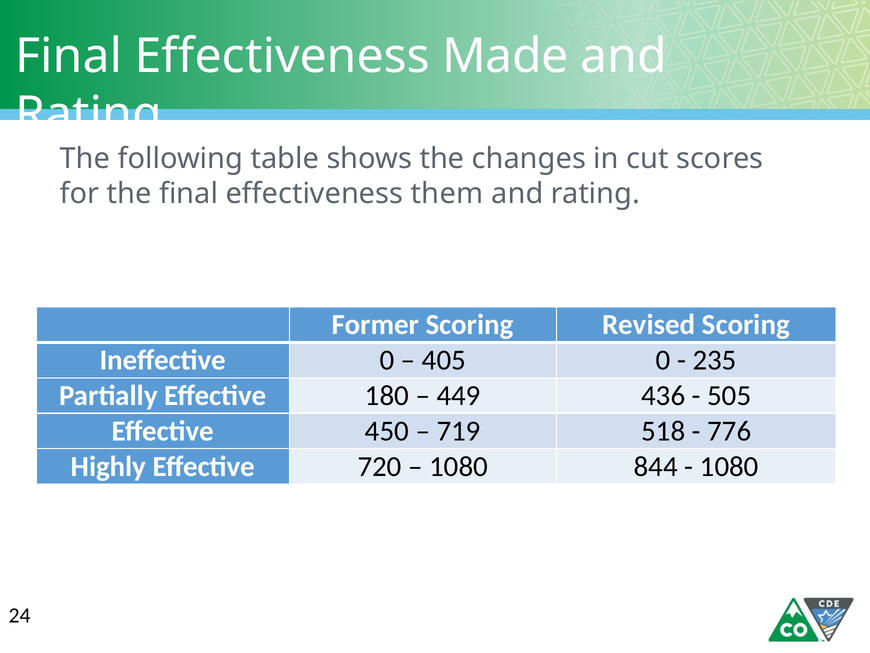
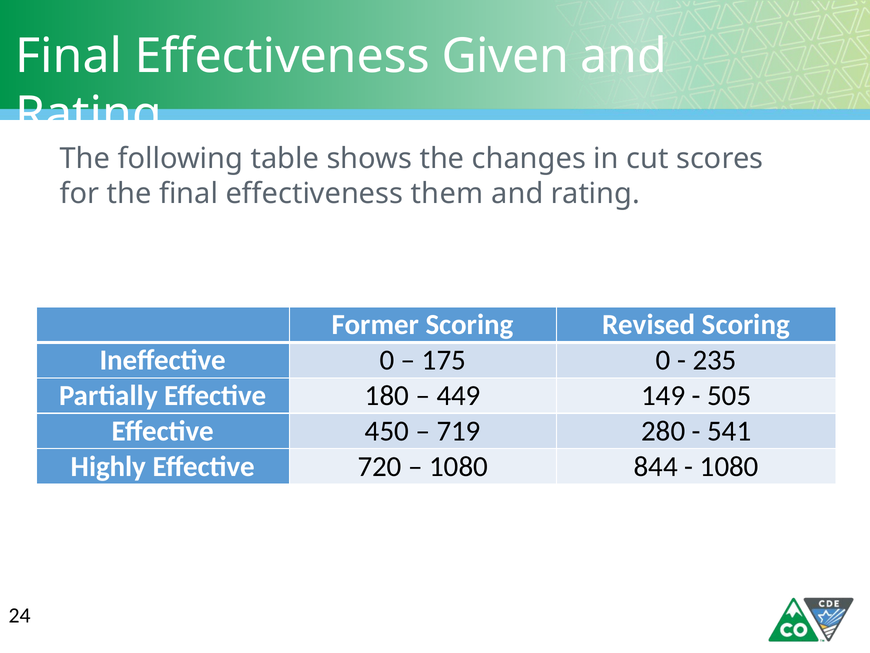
Made: Made -> Given (505, 56)
405: 405 -> 175 (444, 360)
436: 436 -> 149 (663, 395)
518: 518 -> 280 (663, 431)
776: 776 -> 541 (729, 431)
